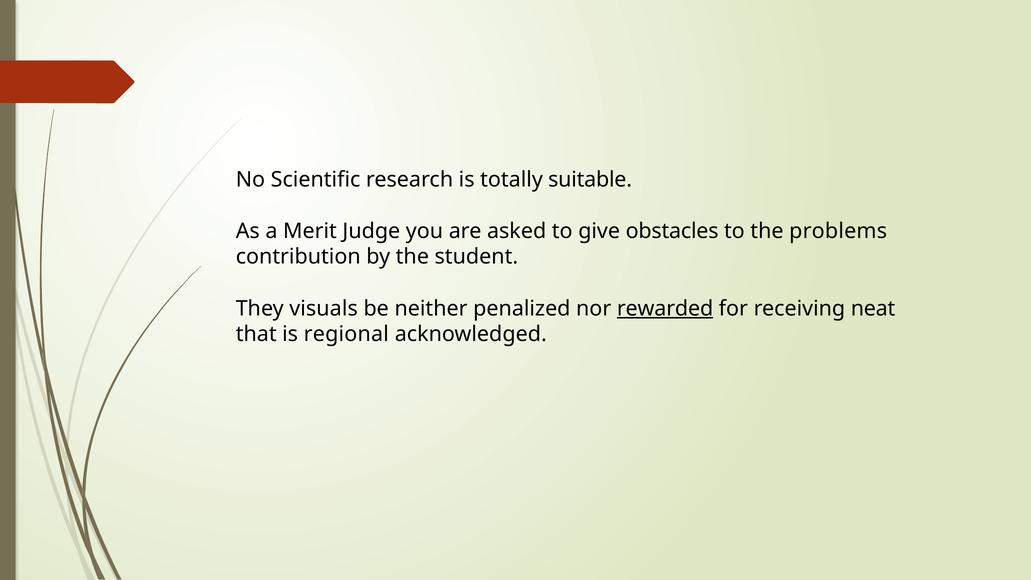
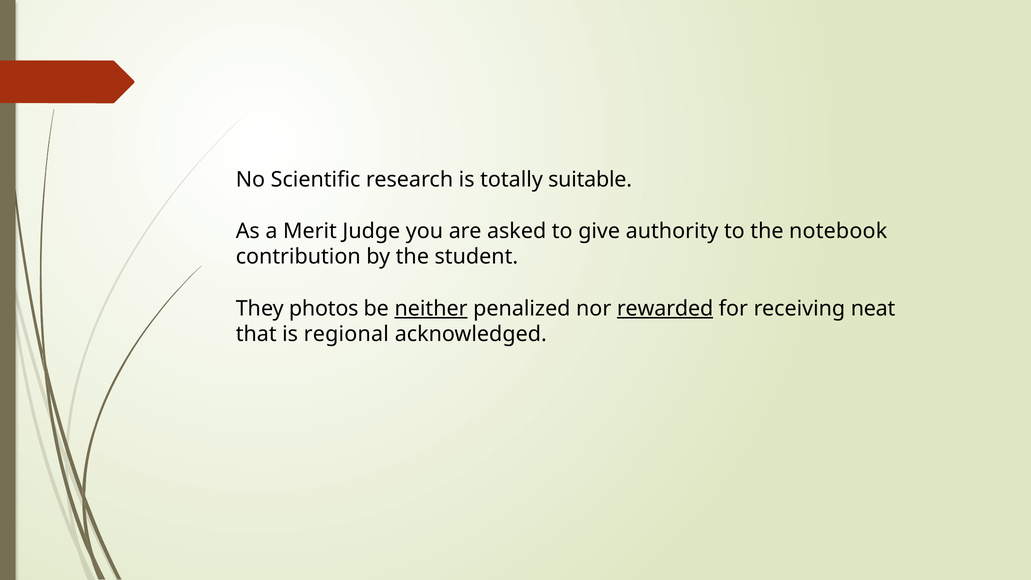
obstacles: obstacles -> authority (672, 231)
problems: problems -> notebook (838, 231)
visuals: visuals -> photos (324, 308)
neither underline: none -> present (431, 308)
